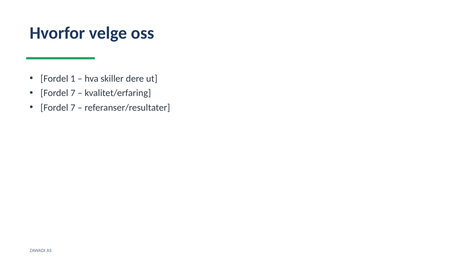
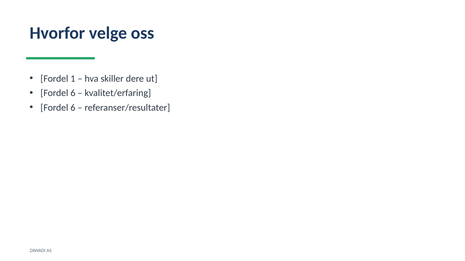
7: 7 -> 6 (73, 93)
7: 7 -> 6 (73, 108)
